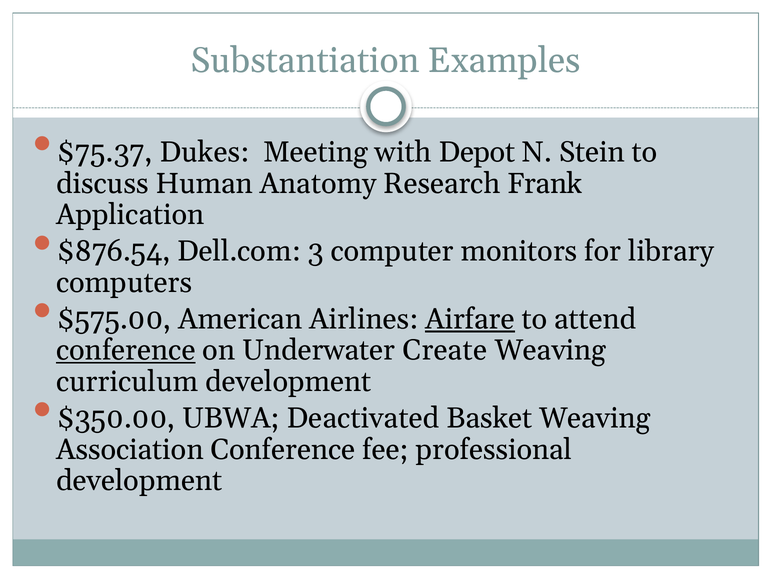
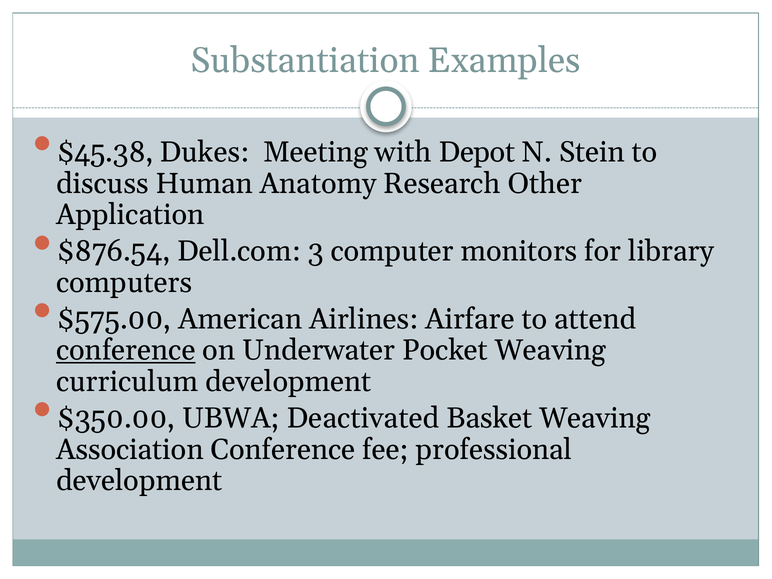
$75.37: $75.37 -> $45.38 (105, 152)
Frank: Frank -> Other (545, 183)
Airfare underline: present -> none (470, 319)
Create: Create -> Pocket (445, 350)
